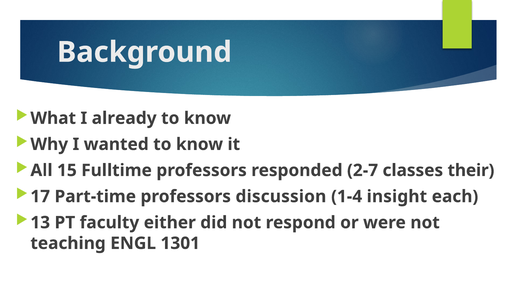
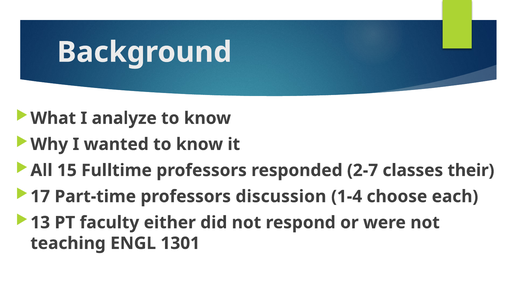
already: already -> analyze (124, 118)
insight: insight -> choose (397, 196)
